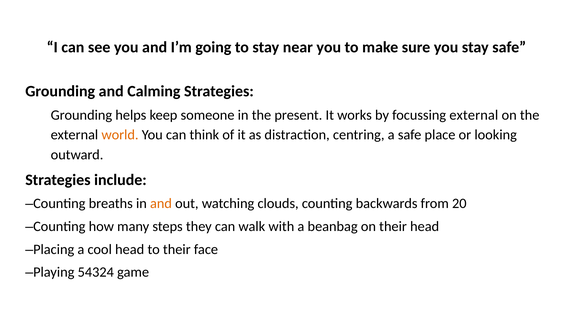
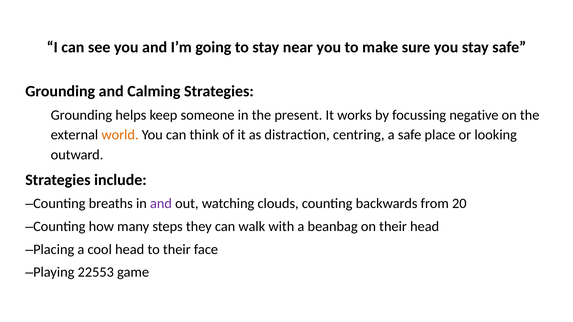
focussing external: external -> negative (474, 115)
and colour: orange -> purple (161, 204)
54324: 54324 -> 22553 (96, 273)
